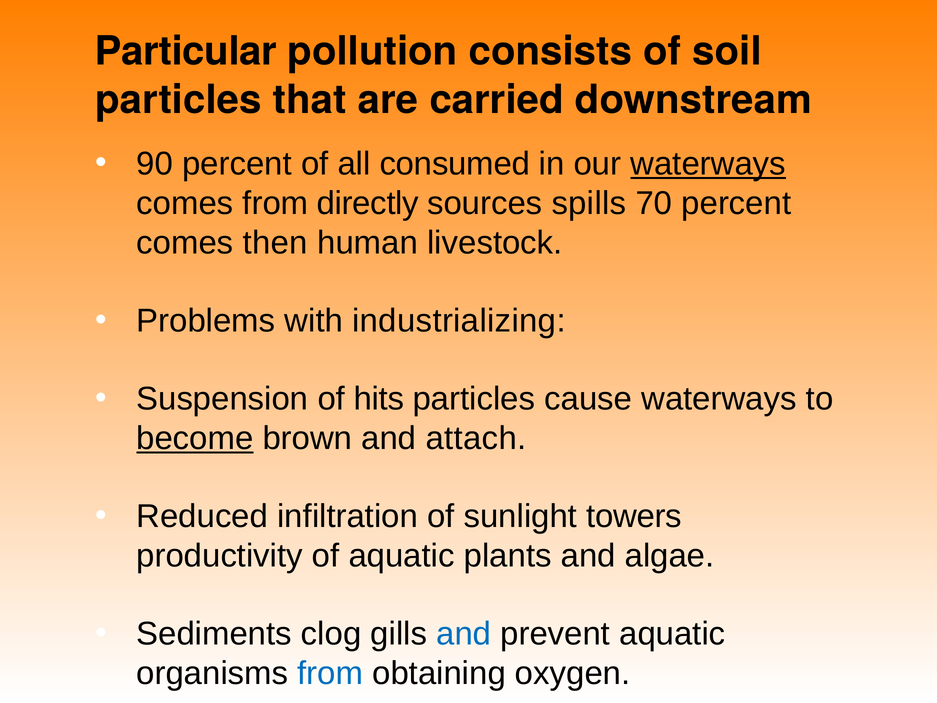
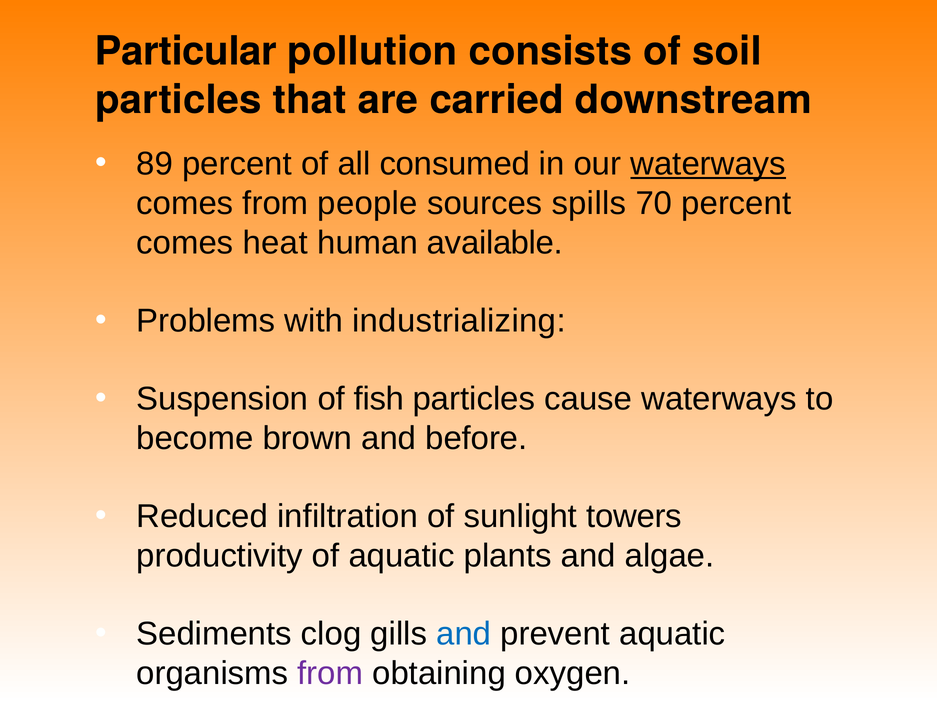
90: 90 -> 89 (155, 164)
directly: directly -> people (368, 203)
then: then -> heat (275, 243)
livestock: livestock -> available (495, 243)
hits: hits -> fish (379, 399)
become underline: present -> none (195, 438)
attach: attach -> before (476, 438)
from colour: blue -> purple (330, 673)
